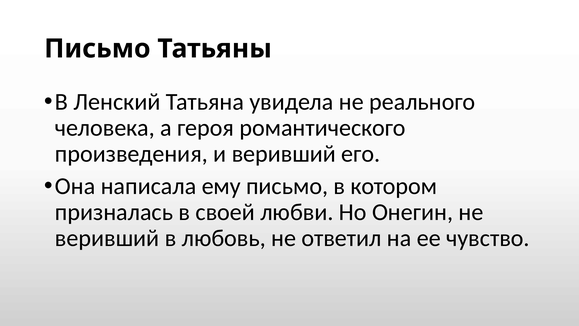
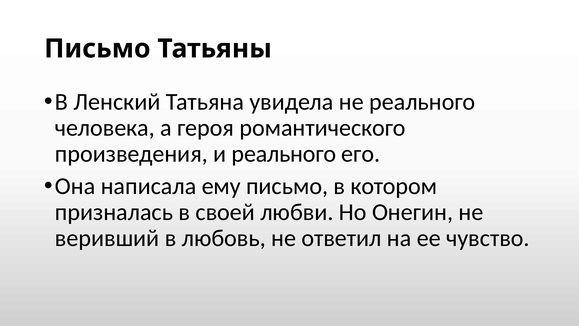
и веривший: веривший -> реального (284, 154)
